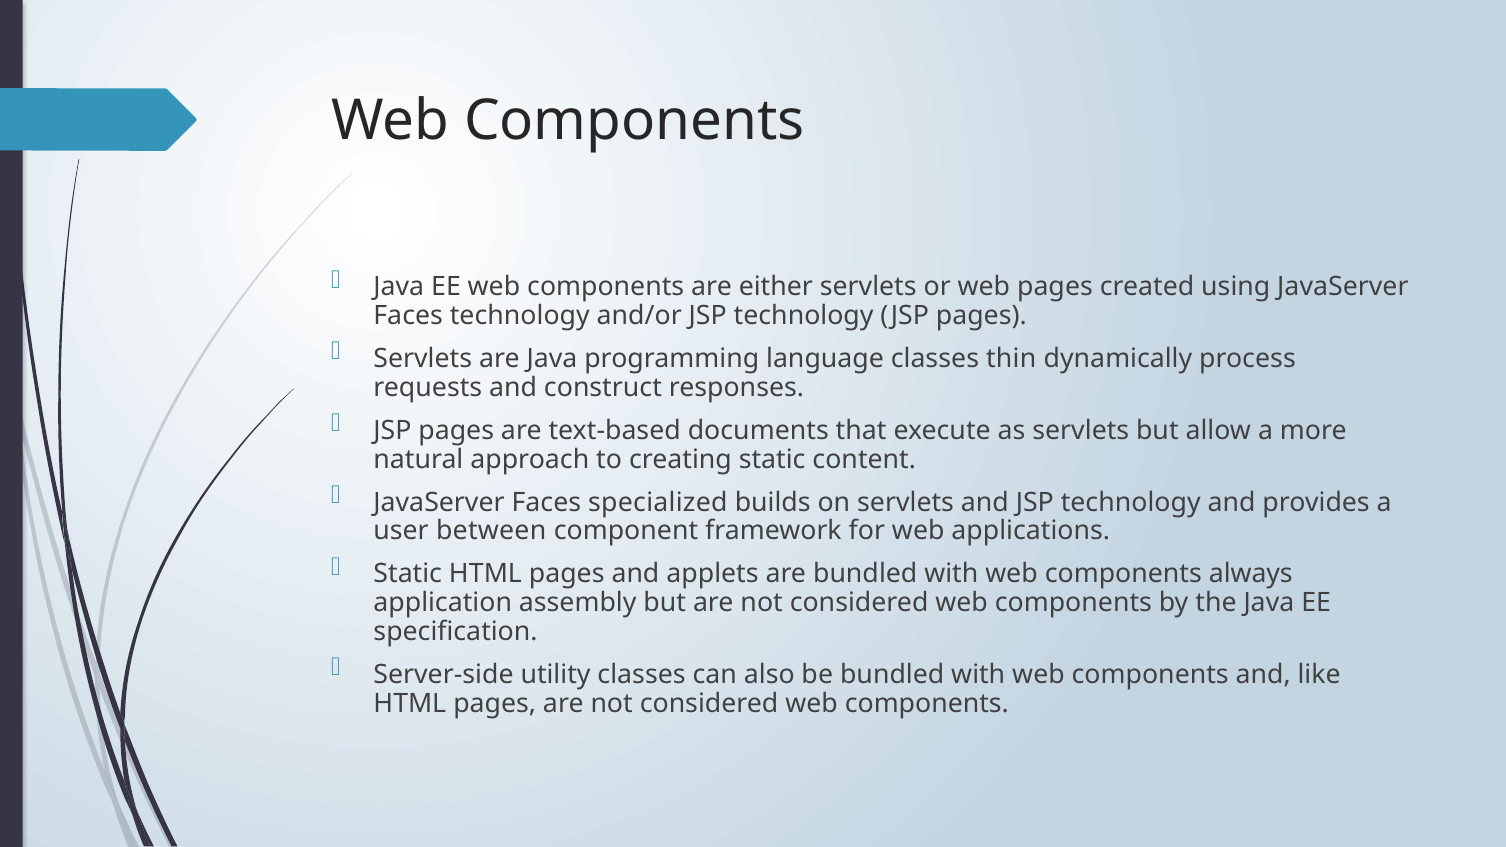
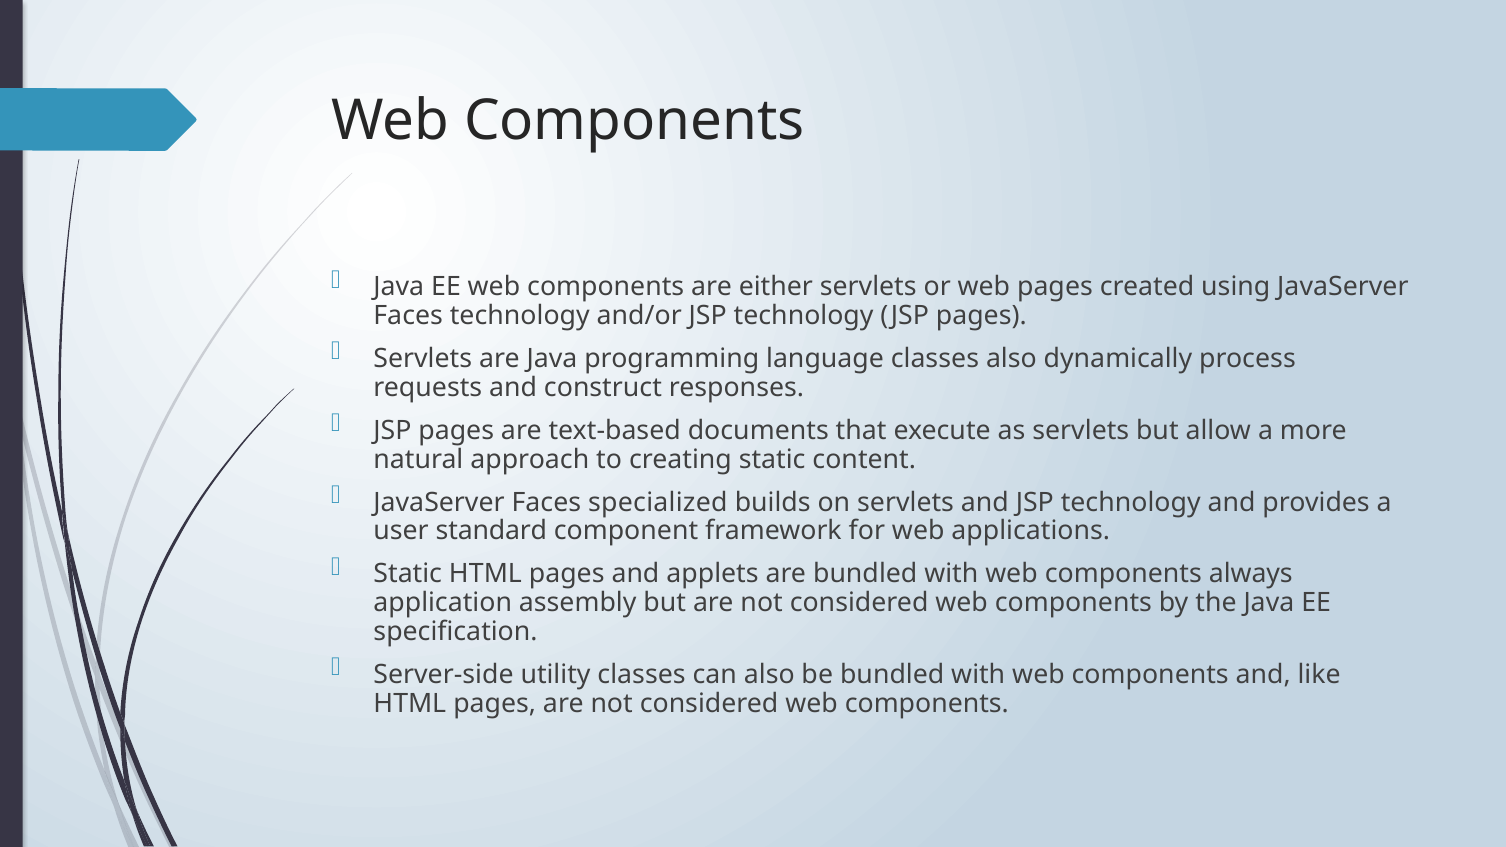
classes thin: thin -> also (1011, 359)
between: between -> standard (491, 531)
